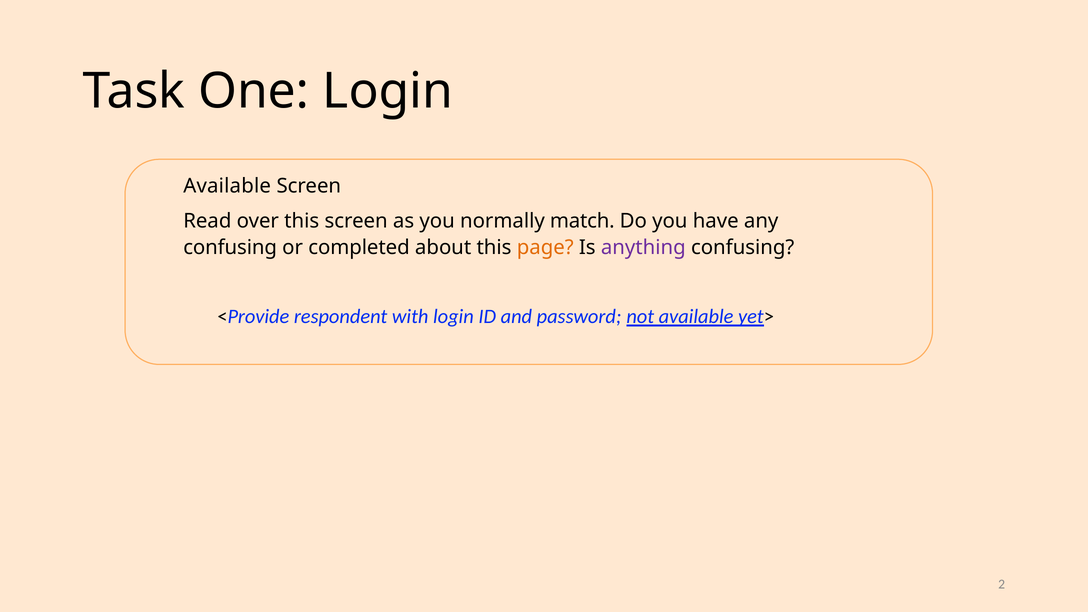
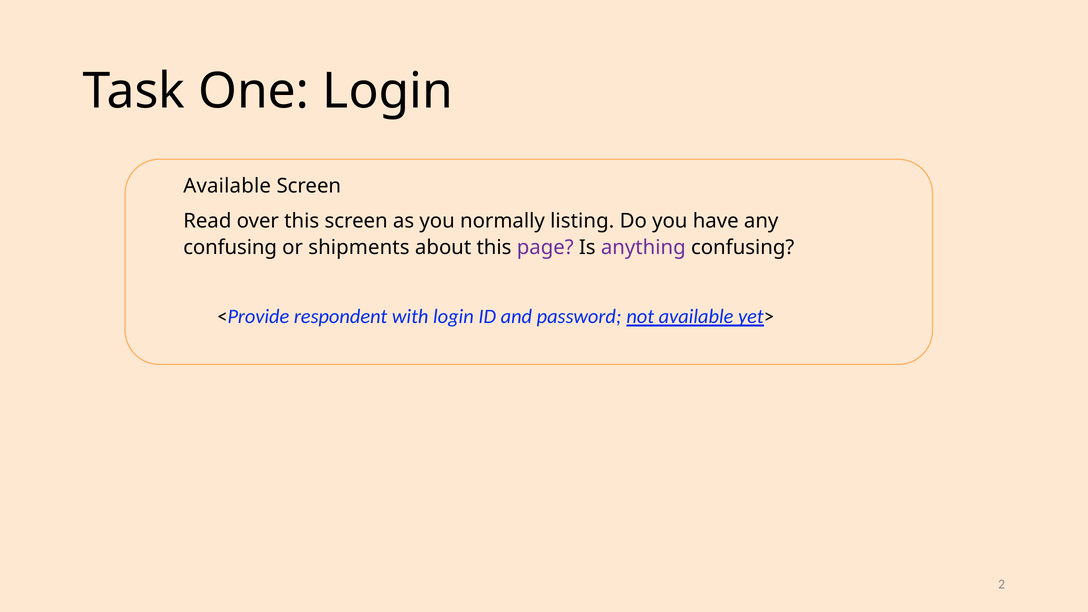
match: match -> listing (582, 221)
completed: completed -> shipments (359, 247)
page colour: orange -> purple (545, 247)
